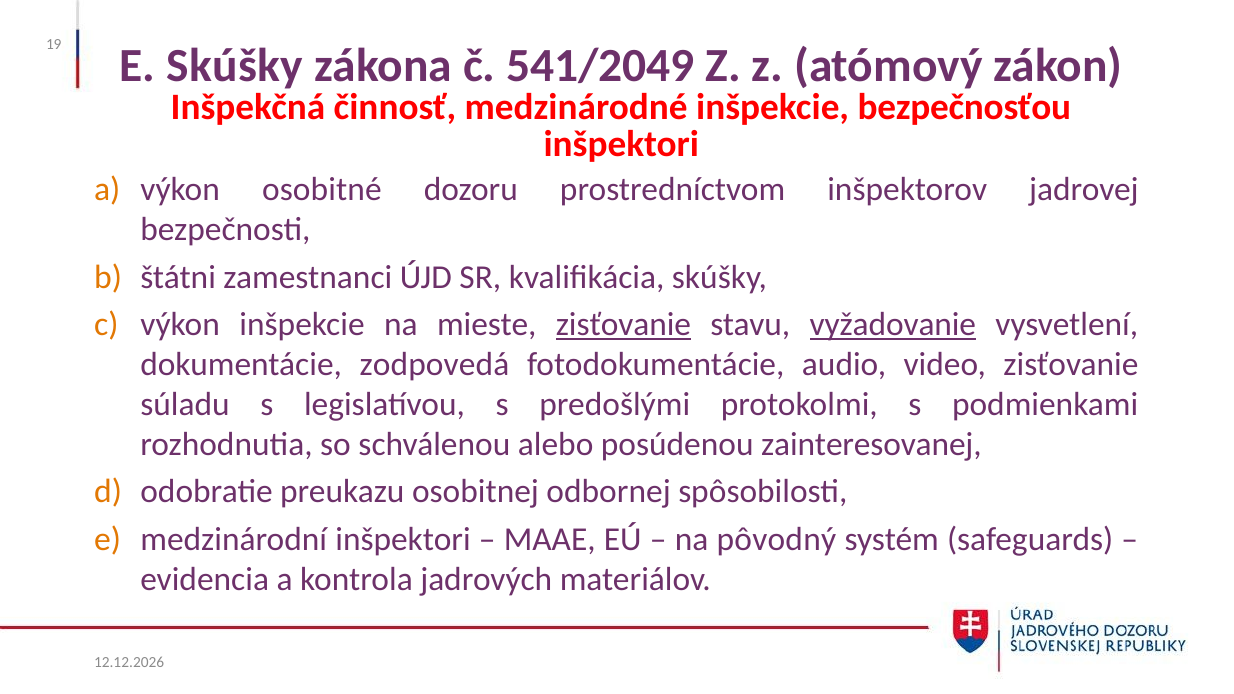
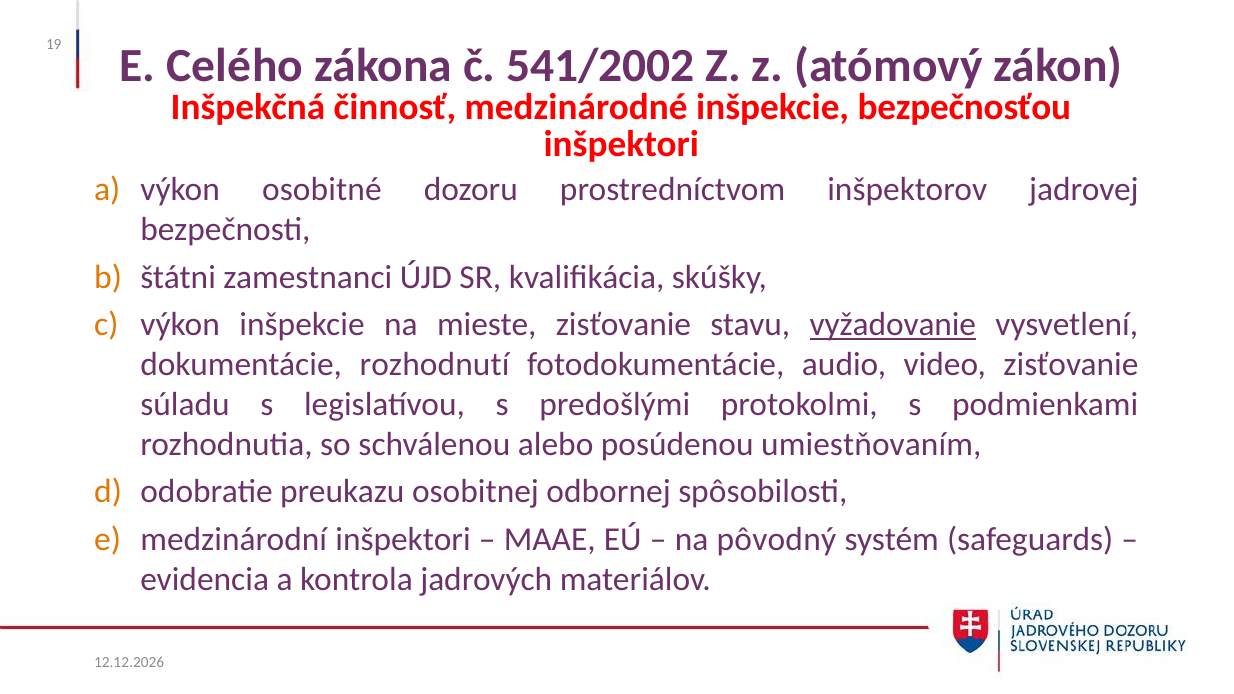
E Skúšky: Skúšky -> Celého (235, 66)
541/2049: 541/2049 -> 541/2002 (601, 66)
zisťovanie underline: present -> none (623, 324)
zodpovedá: zodpovedá -> rozhodnutí (434, 364)
zainteresovanej: zainteresovanej -> umiestňovaním (871, 445)
